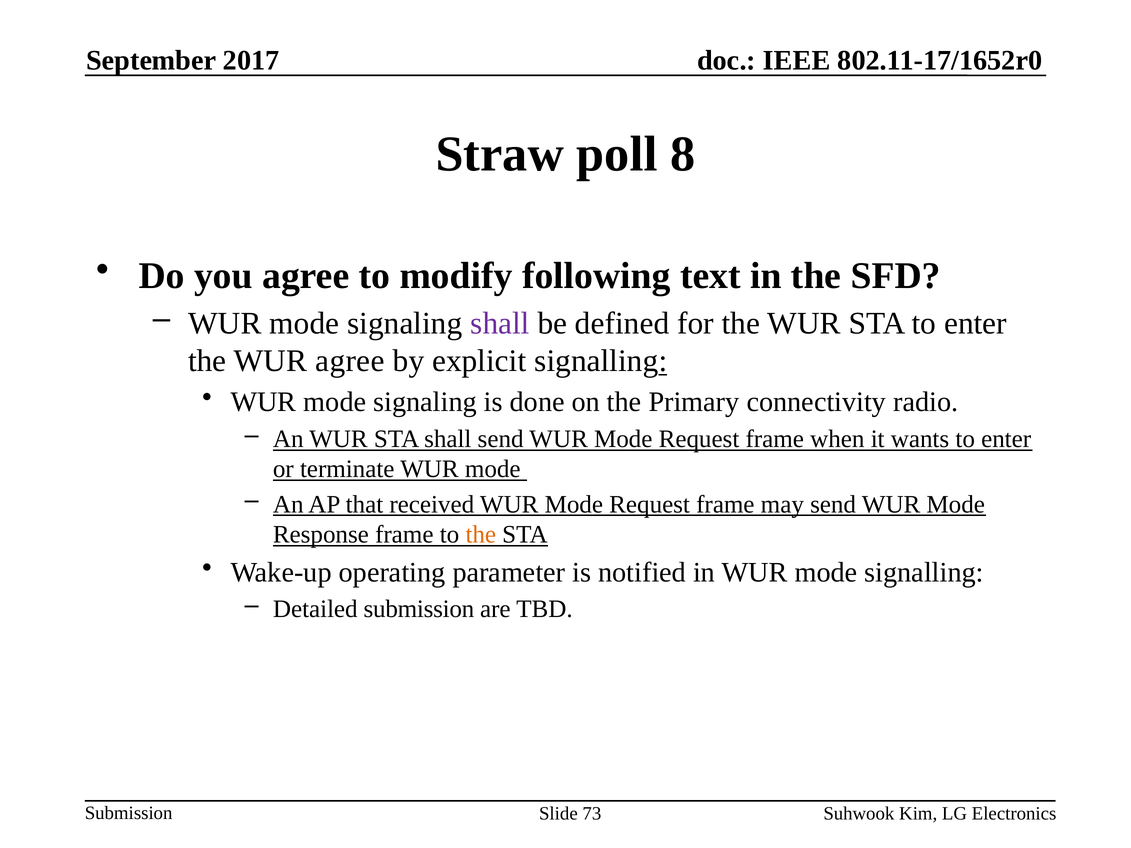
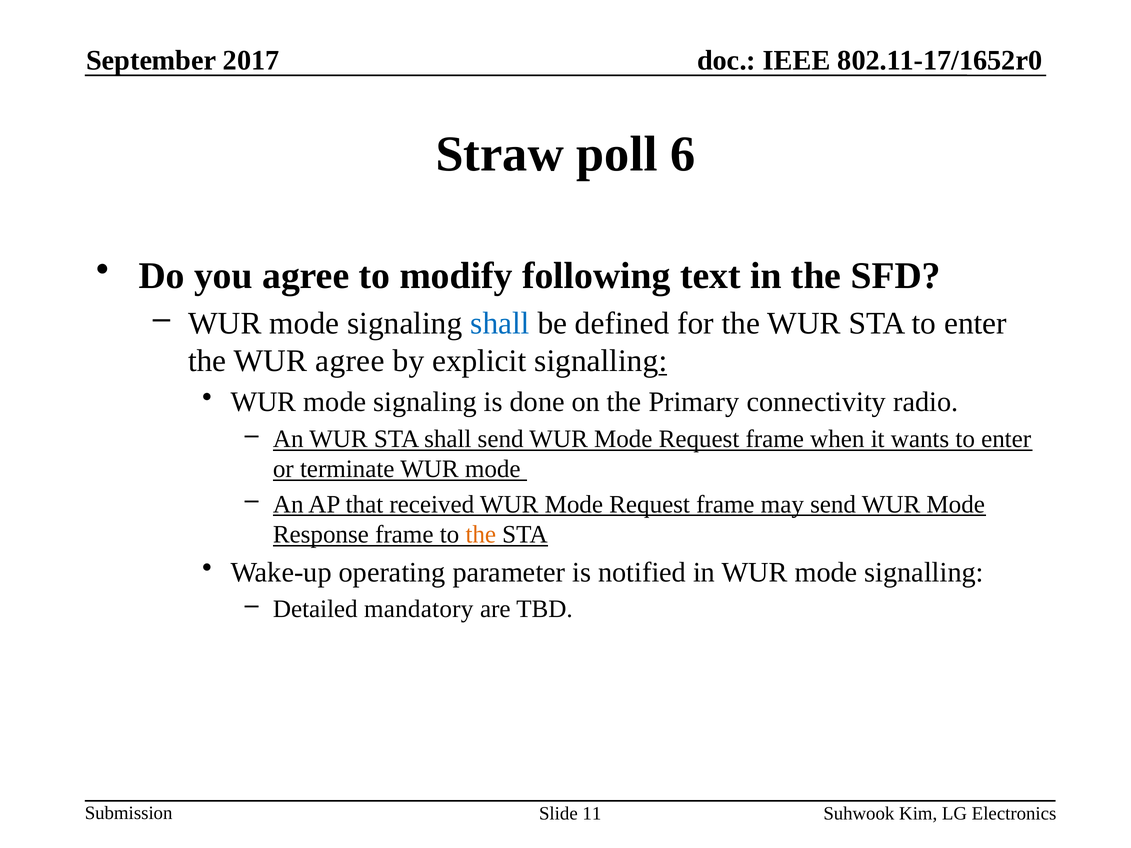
8: 8 -> 6 (683, 154)
shall colour: purple -> blue (500, 323)
Detailed submission: submission -> mandatory (419, 609)
73: 73 -> 11 (592, 814)
